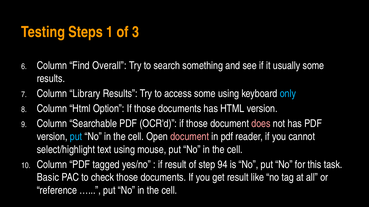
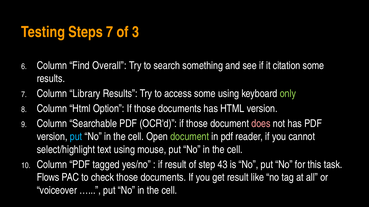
Steps 1: 1 -> 7 (110, 32)
usually: usually -> citation (287, 66)
only colour: light blue -> light green (288, 94)
document colour: pink -> light green (190, 137)
94: 94 -> 43 (223, 165)
Basic: Basic -> Flows (48, 178)
reference: reference -> voiceover (57, 191)
